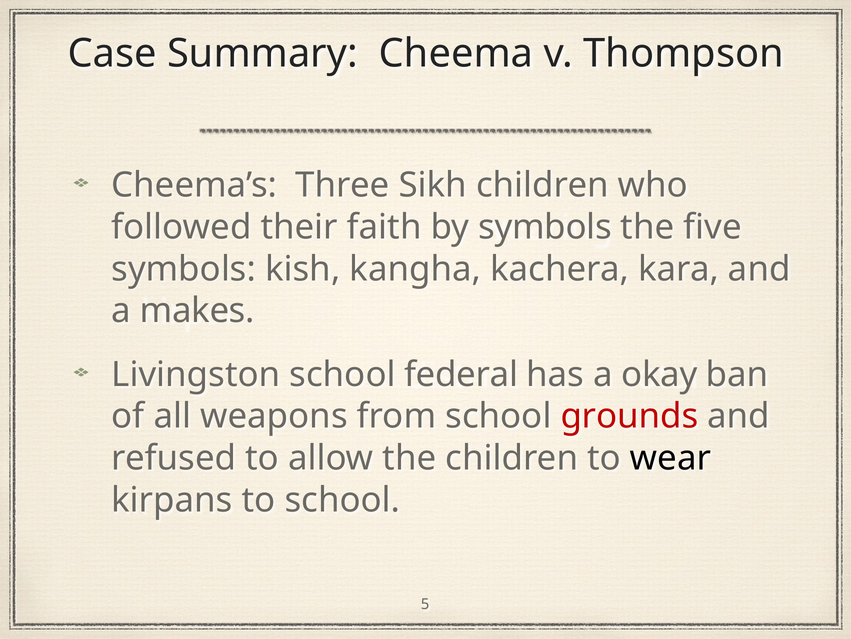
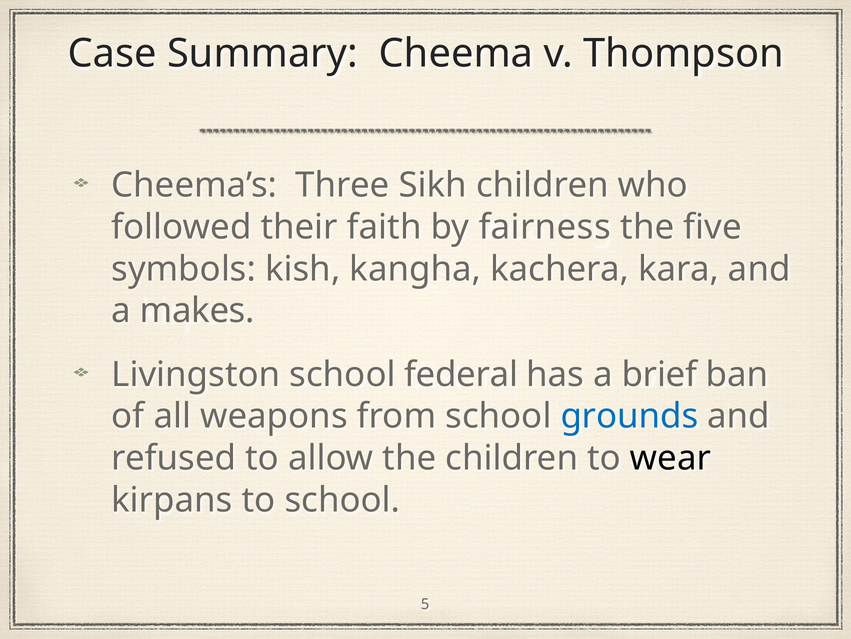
by symbols: symbols -> fairness (545, 227)
okay: okay -> brief (659, 374)
grounds colour: red -> blue (630, 416)
